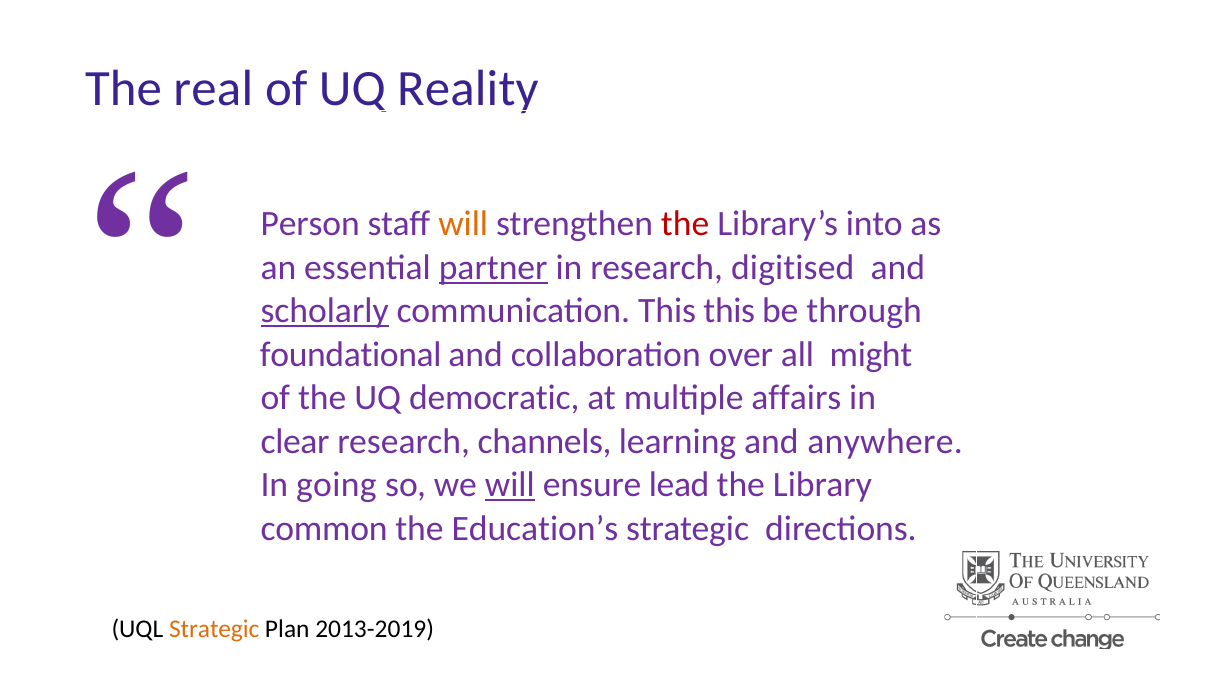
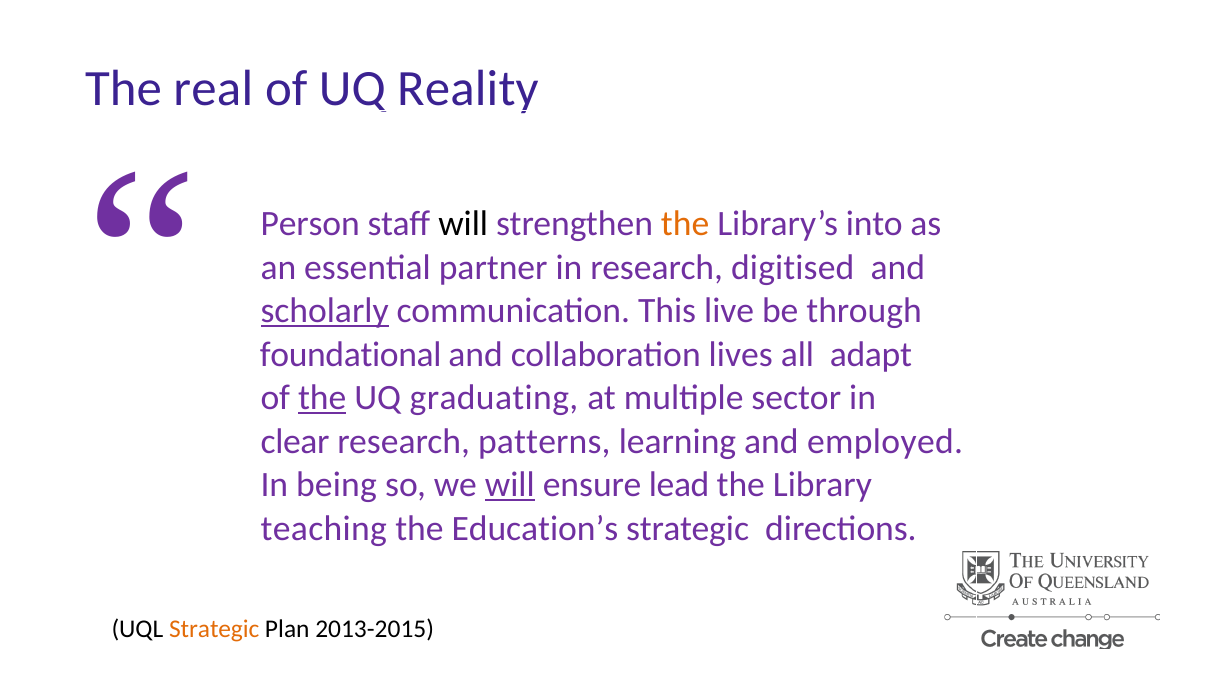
will colour: orange -> black (463, 224)
the colour: red -> orange (685, 224)
partner underline: present -> none (493, 267)
This this: this -> live (729, 311)
over: over -> lives (741, 354)
might: might -> adapt (871, 354)
the underline: none -> present (322, 398)
democratic: democratic -> graduating (494, 398)
affairs: affairs -> sector (796, 398)
channels: channels -> patterns (544, 441)
anywhere: anywhere -> employed (885, 441)
going: going -> being (336, 485)
common: common -> teaching (324, 528)
2013-2019: 2013-2019 -> 2013-2015 (375, 629)
